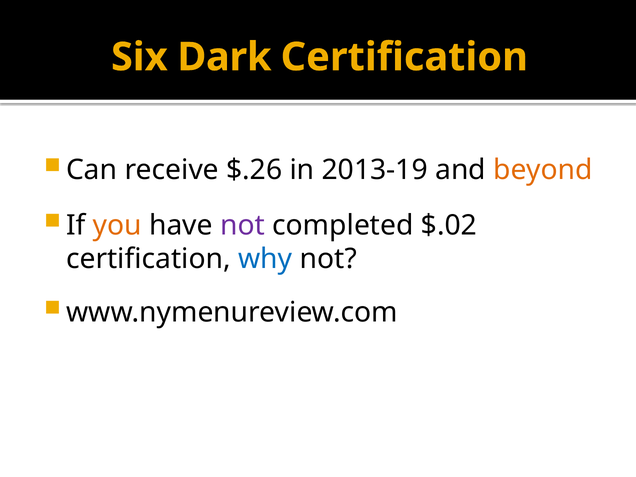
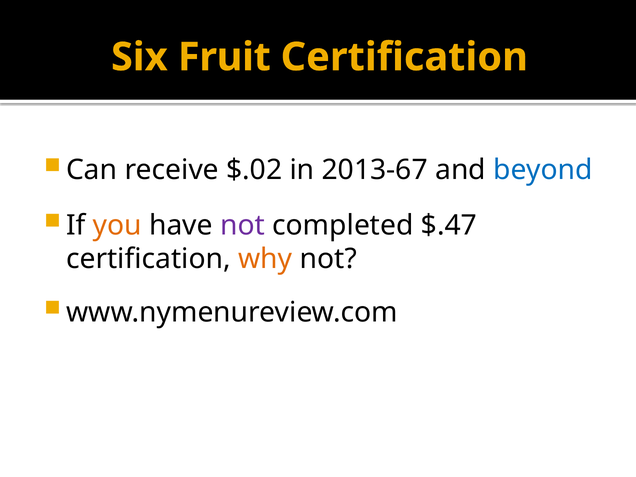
Dark: Dark -> Fruit (224, 57)
$.26: $.26 -> $.02 (254, 170)
2013-19: 2013-19 -> 2013-67 (375, 170)
beyond colour: orange -> blue (543, 170)
$.02: $.02 -> $.47 (449, 225)
why colour: blue -> orange (265, 259)
